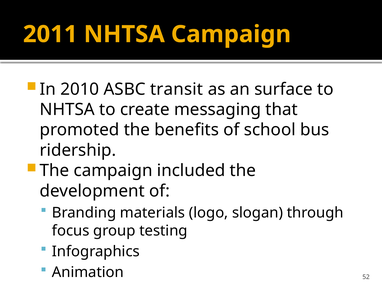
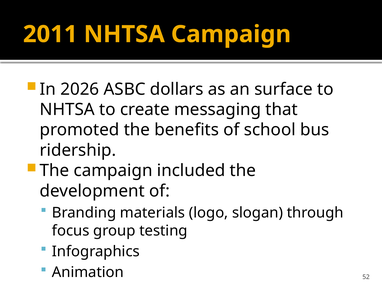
2010: 2010 -> 2026 (80, 89)
transit: transit -> dollars (177, 89)
